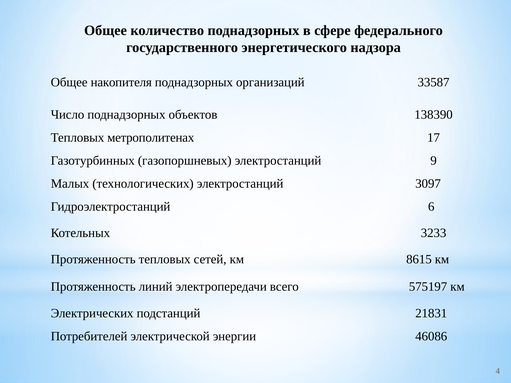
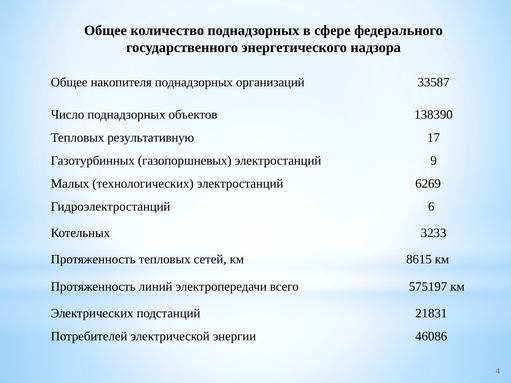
метрополитенах: метрополитенах -> результативную (151, 138)
3097: 3097 -> 6269 (428, 184)
